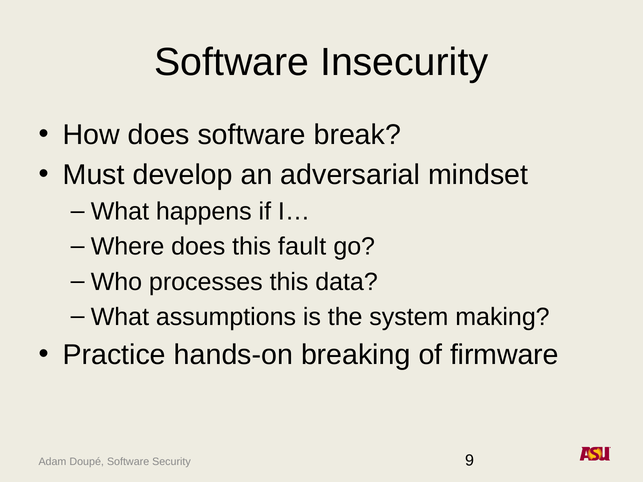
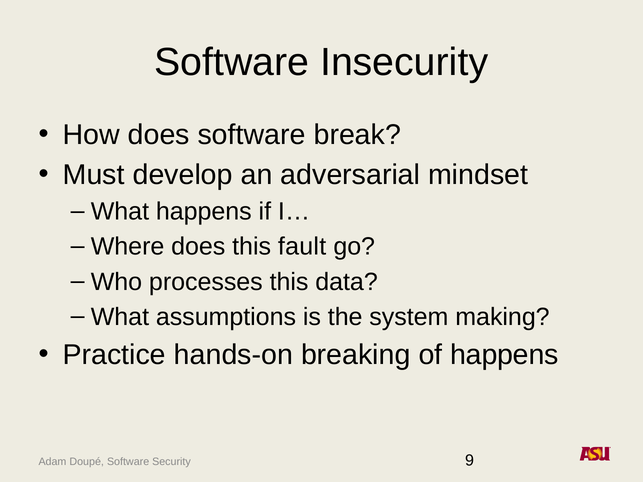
of firmware: firmware -> happens (504, 355)
